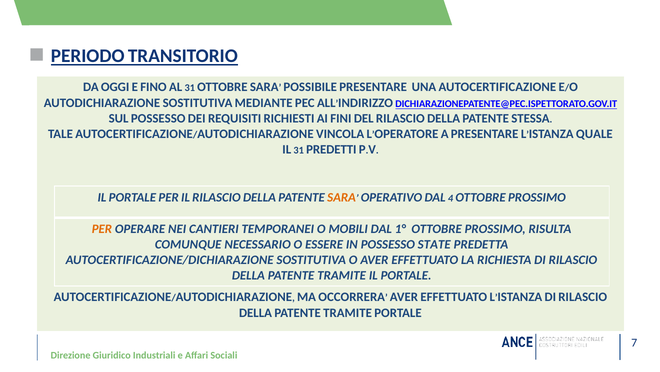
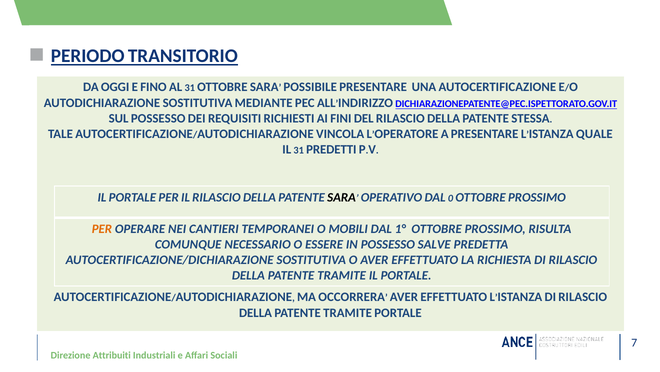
SARA colour: orange -> black (342, 197)
4: 4 -> 0 (451, 198)
STATE: STATE -> SALVE (434, 244)
Giuridico: Giuridico -> Attribuiti (112, 355)
